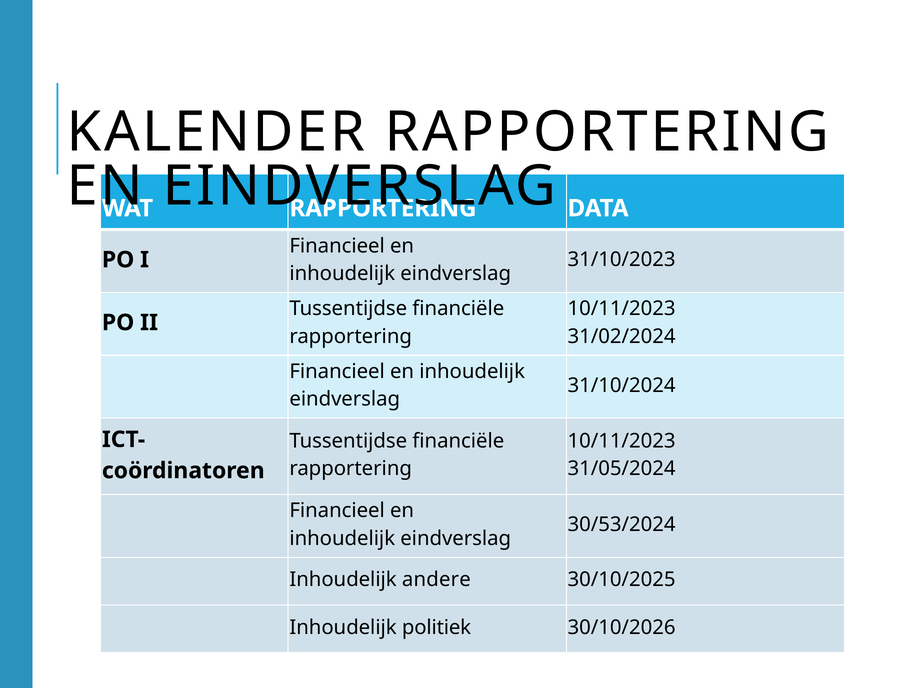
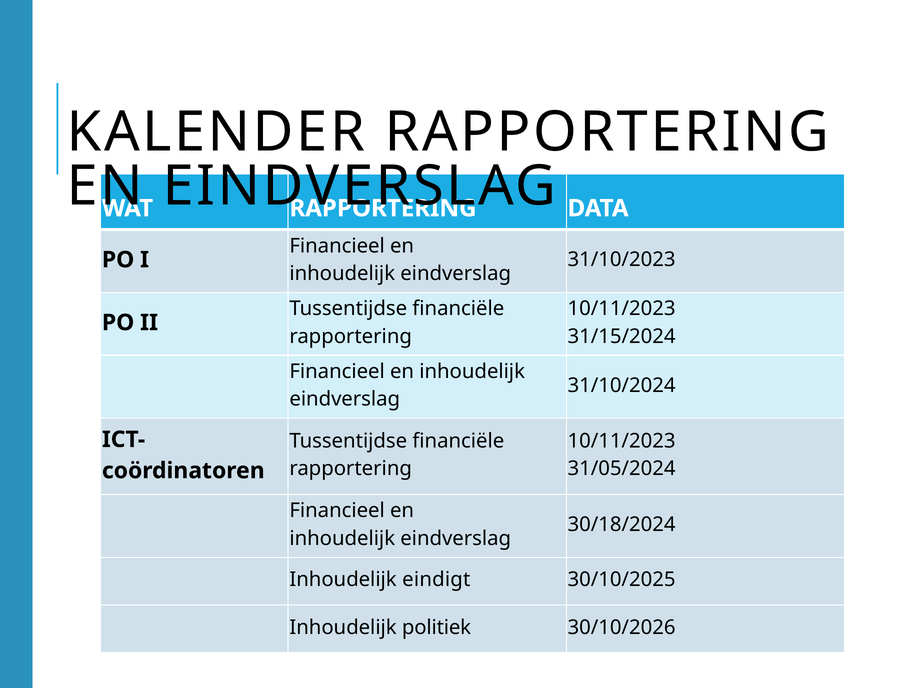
31/02/2024: 31/02/2024 -> 31/15/2024 (622, 336)
30/53/2024: 30/53/2024 -> 30/18/2024 (622, 524)
andere: andere -> eindigt (436, 580)
